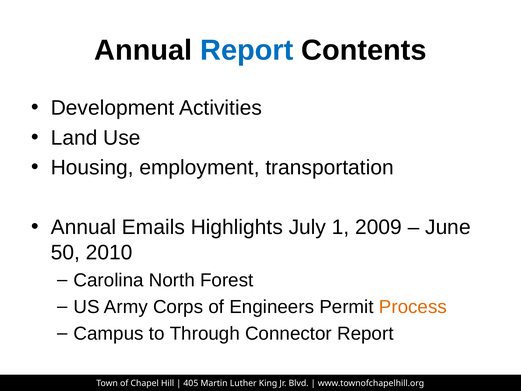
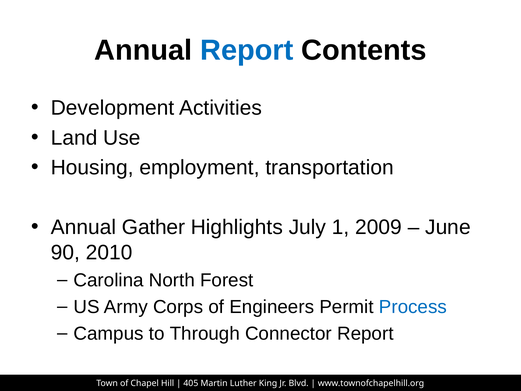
Emails: Emails -> Gather (153, 227)
50: 50 -> 90 (65, 252)
Process colour: orange -> blue (413, 307)
